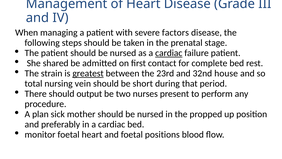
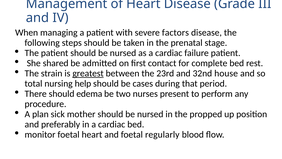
cardiac underline: present -> none (169, 53)
vein: vein -> help (83, 83)
short: short -> cases (143, 83)
output: output -> edema (89, 94)
positions: positions -> regularly (162, 134)
